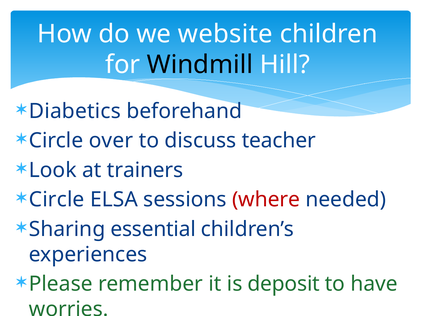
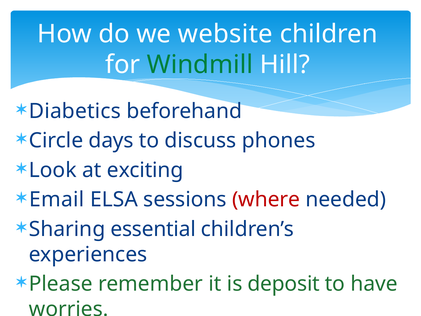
Windmill colour: black -> green (200, 65)
over: over -> days (111, 141)
teacher: teacher -> phones (279, 141)
trainers: trainers -> exciting (145, 170)
Circle: Circle -> Email (57, 200)
